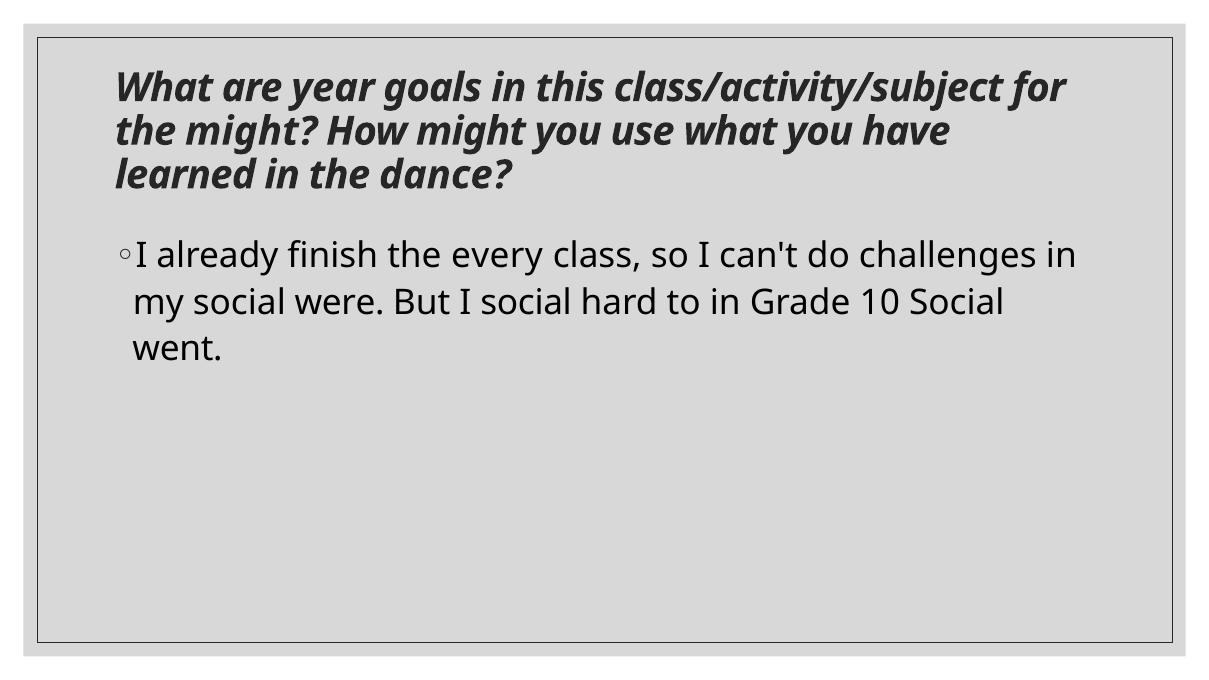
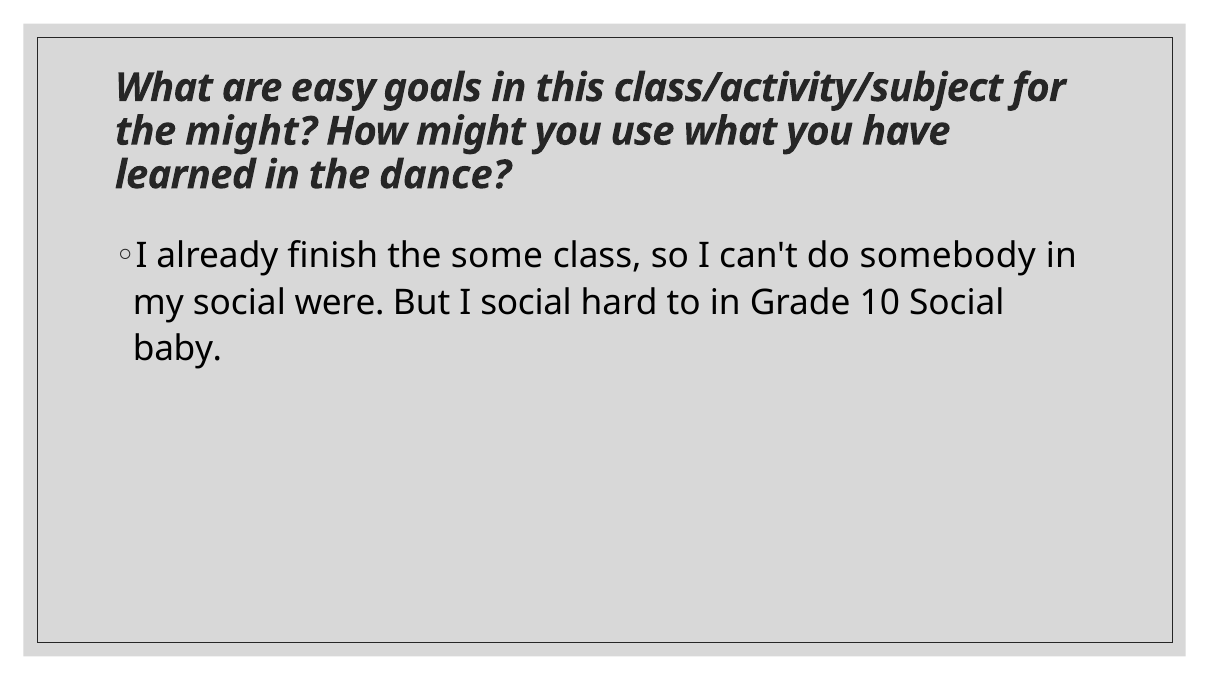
year: year -> easy (333, 88)
every: every -> some (497, 256)
challenges: challenges -> somebody (948, 256)
went: went -> baby (178, 349)
